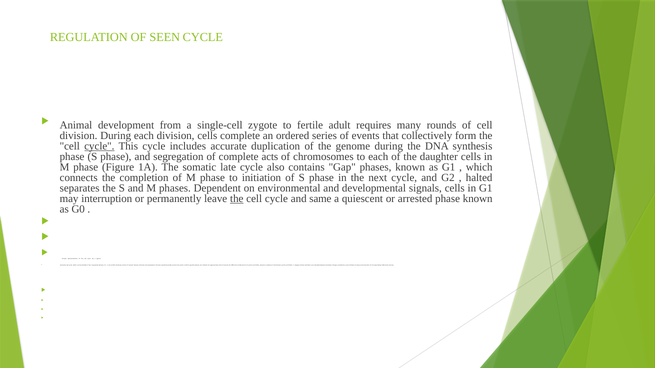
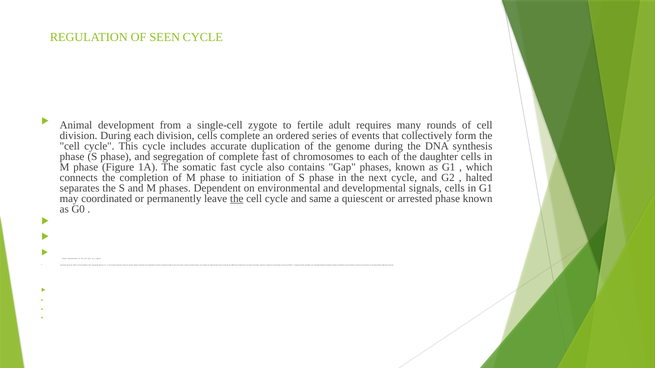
cycle underline: present -> none (99, 146)
complete acts: acts -> fast (270, 157)
somatic late: late -> fast (228, 167)
interruption: interruption -> coordinated (107, 199)
